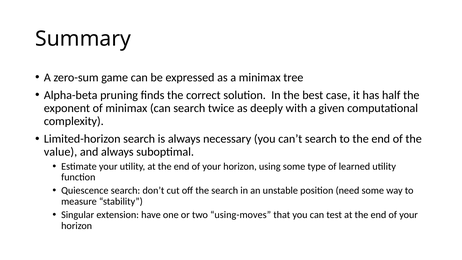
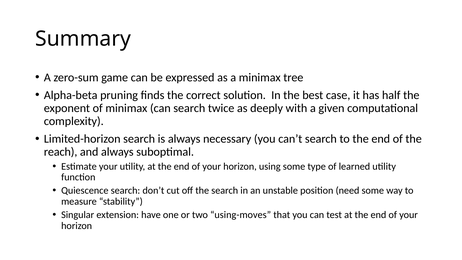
value: value -> reach (61, 152)
